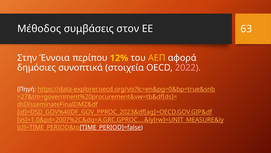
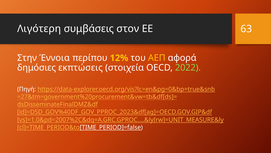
Μέθοδος: Μέθοδος -> Λιγότερη (39, 29)
συνοπτικά: συνοπτικά -> εκπτώσεις (81, 68)
2022 colour: pink -> light green (188, 68)
